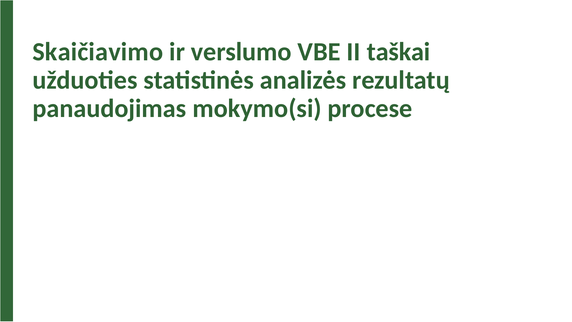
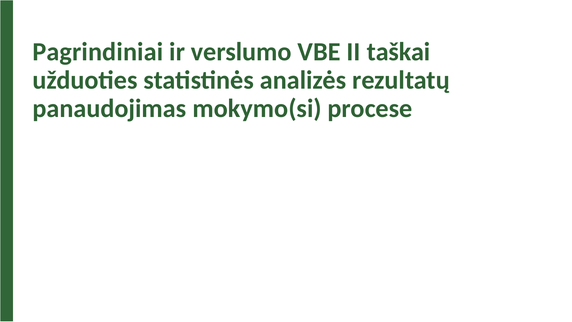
Skaičiavimo: Skaičiavimo -> Pagrindiniai (98, 52)
